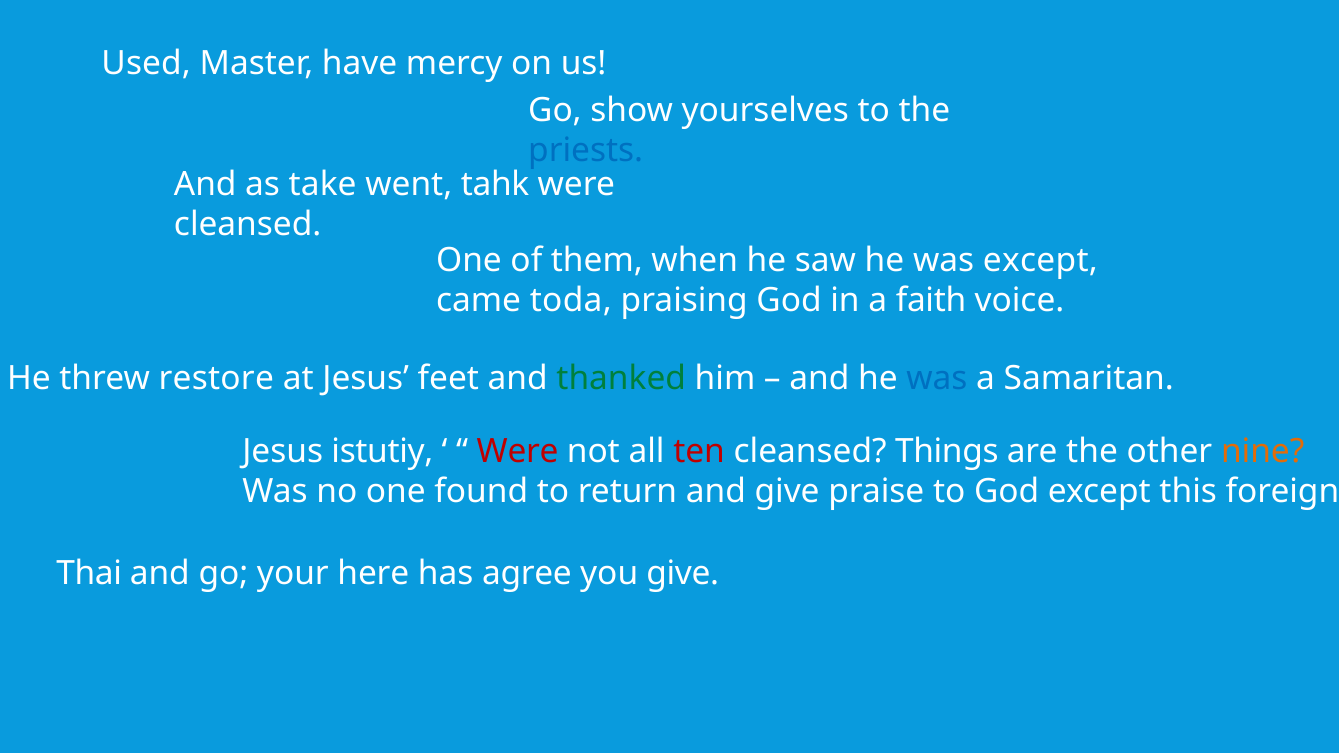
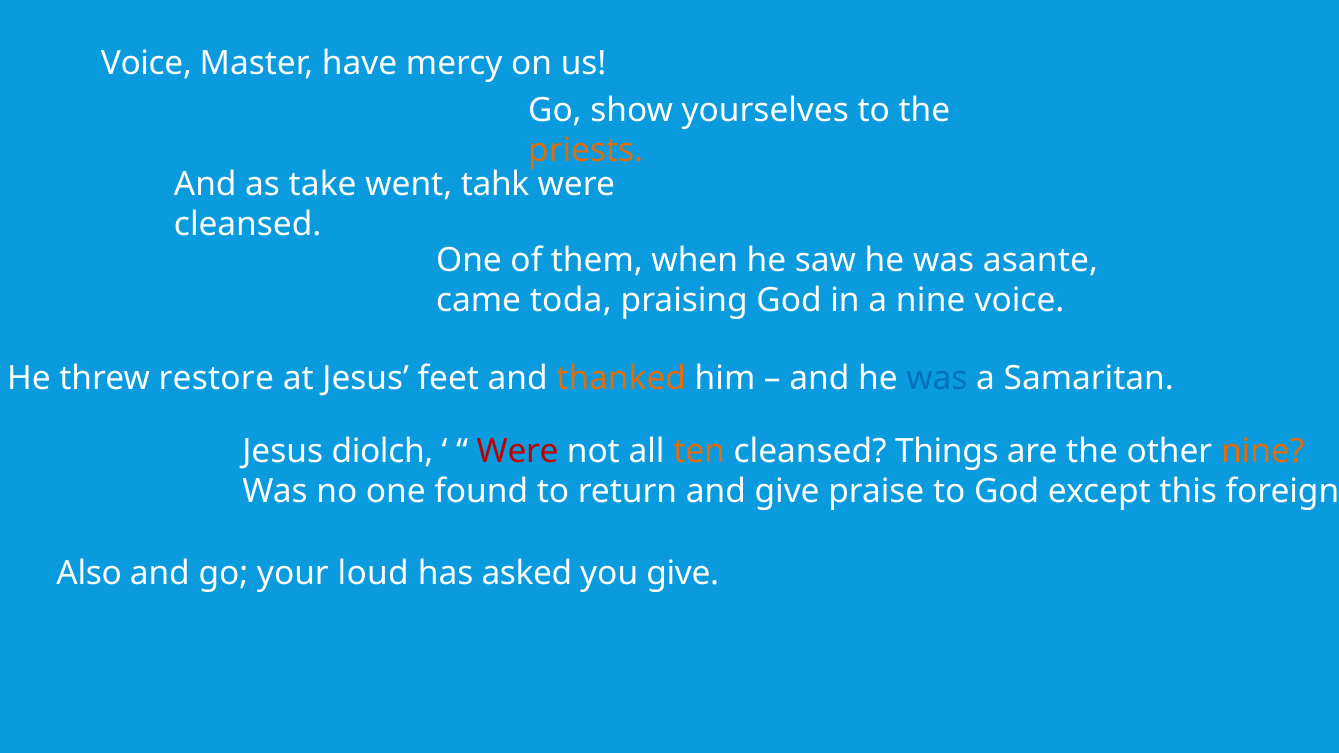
Used: Used -> Voice (146, 63)
priests colour: blue -> orange (586, 151)
was except: except -> asante (1040, 261)
a faith: faith -> nine (931, 301)
thanked colour: green -> orange (621, 379)
istutiy: istutiy -> diolch (382, 451)
ten colour: red -> orange (699, 451)
Thai: Thai -> Also (89, 573)
here: here -> loud (373, 573)
agree: agree -> asked (527, 573)
